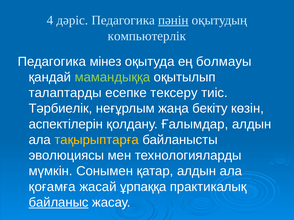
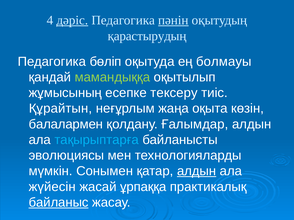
дәріс underline: none -> present (72, 20)
компьютерлік: компьютерлік -> қарастырудың (147, 36)
мінез: мінез -> бөліп (106, 62)
талаптарды: талаптарды -> жұмысының (65, 93)
Тәрбиелік: Тәрбиелік -> Құрайтын (60, 109)
бекіту: бекіту -> оқыта (210, 109)
аспектiлерiн: аспектiлерiн -> балалармен (66, 124)
тақырыптарға colour: yellow -> light blue (97, 140)
алдын underline: none -> present (197, 171)
қоғамға: қоғамға -> жүйесін (52, 187)
